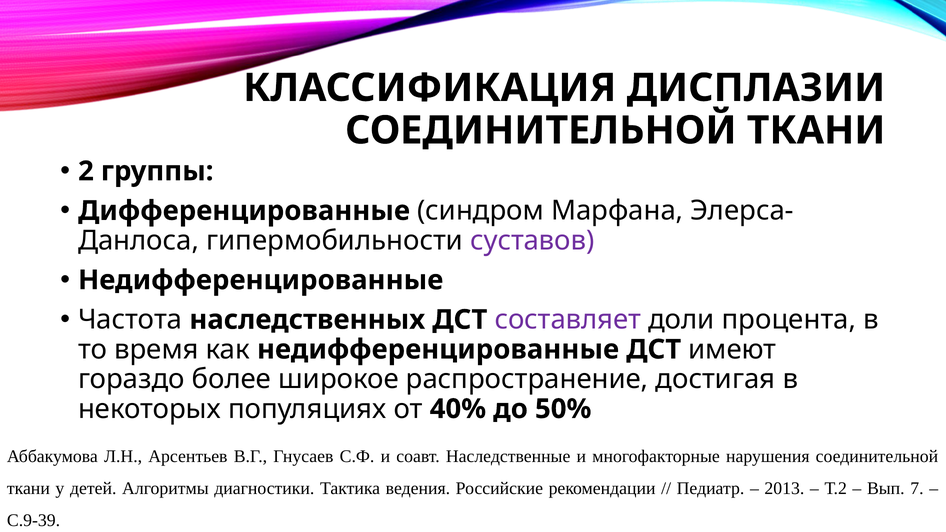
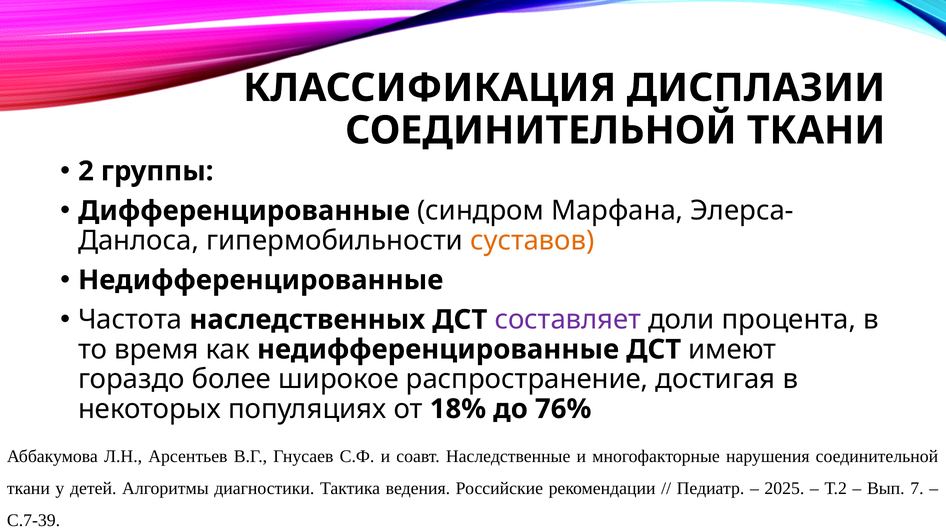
суставов colour: purple -> orange (532, 241)
40%: 40% -> 18% (458, 409)
50%: 50% -> 76% (563, 409)
2013: 2013 -> 2025 (784, 489)
С.9-39: С.9-39 -> С.7-39 (34, 520)
